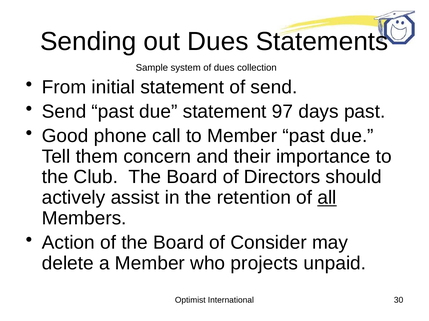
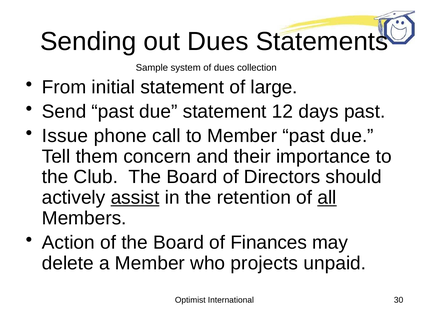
of send: send -> large (274, 87)
97: 97 -> 12 (282, 112)
Good: Good -> Issue (65, 136)
assist underline: none -> present (135, 198)
Consider: Consider -> Finances (269, 243)
